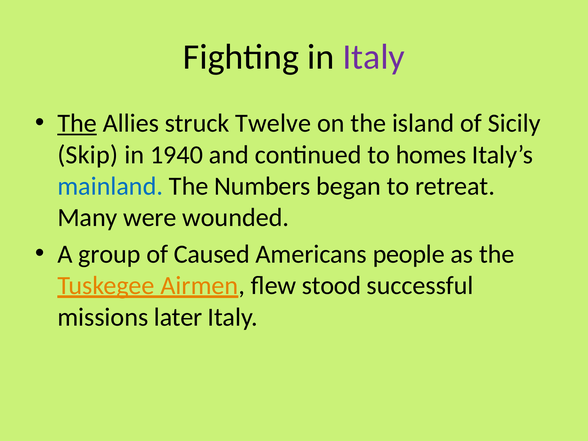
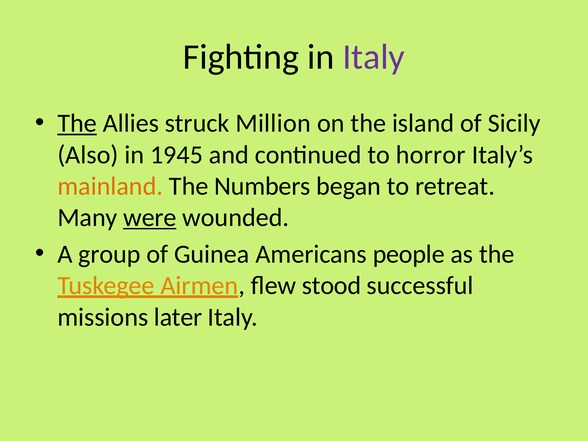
Twelve: Twelve -> Million (273, 123)
Skip: Skip -> Also (88, 155)
1940: 1940 -> 1945 (176, 155)
homes: homes -> horror (431, 155)
mainland colour: blue -> orange (110, 186)
were underline: none -> present (150, 217)
Caused: Caused -> Guinea (212, 254)
